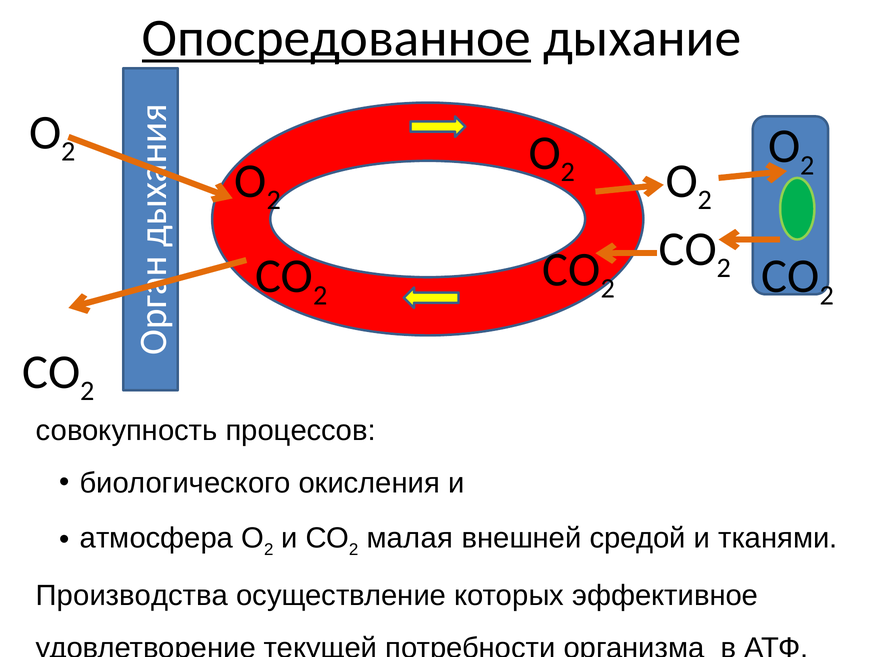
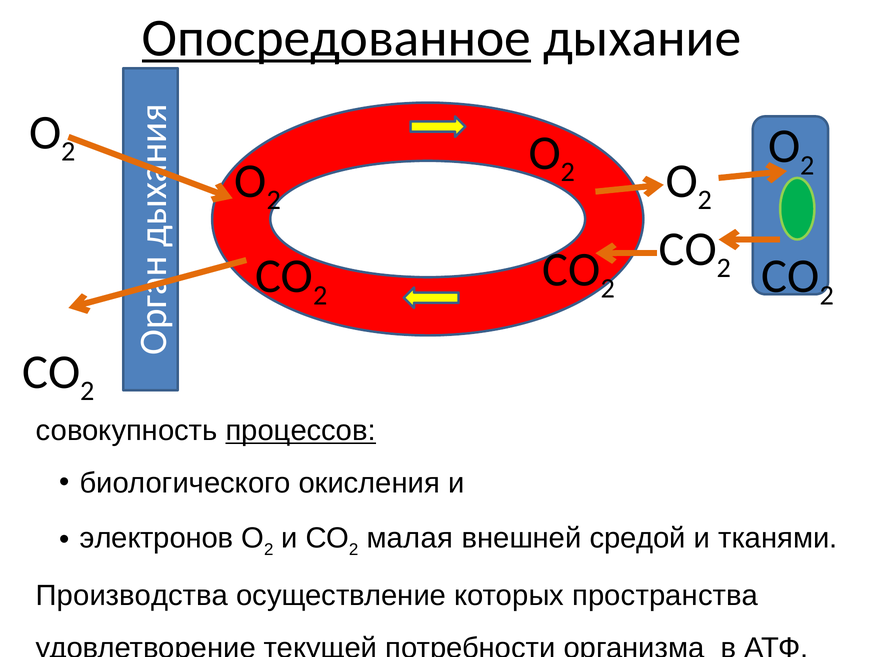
процессов underline: none -> present (301, 431)
атмосфера: атмосфера -> электронов (157, 538)
эффективное: эффективное -> пространства (665, 596)
